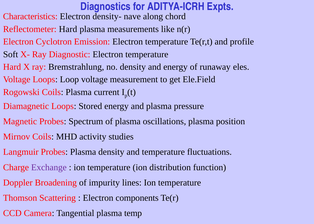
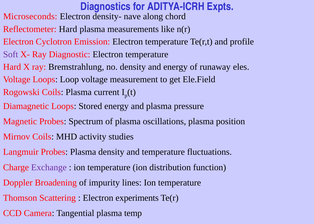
Characteristics: Characteristics -> Microseconds (30, 17)
Soft colour: black -> purple (11, 54)
components: components -> experiments (137, 198)
